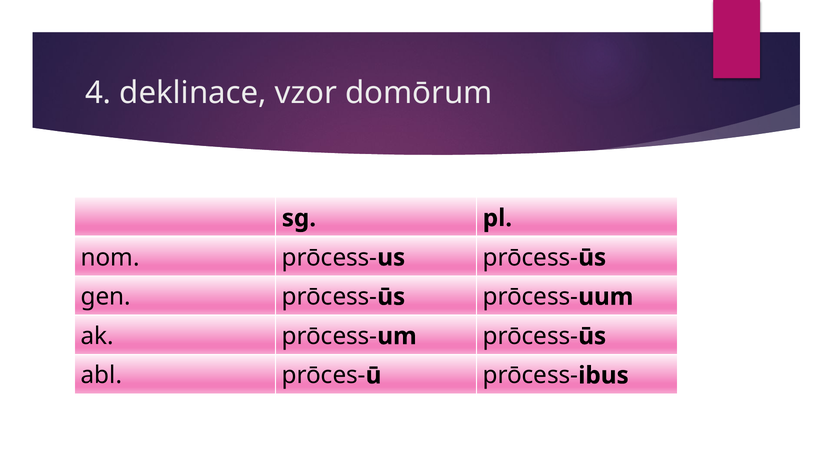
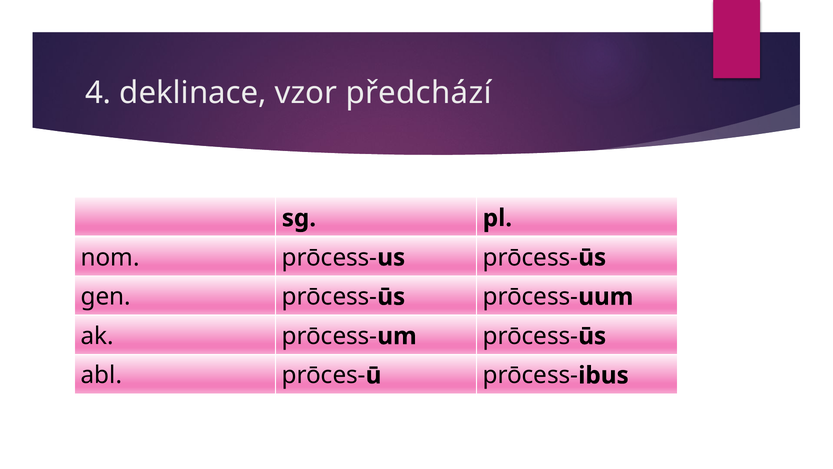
domōrum: domōrum -> předchází (419, 93)
